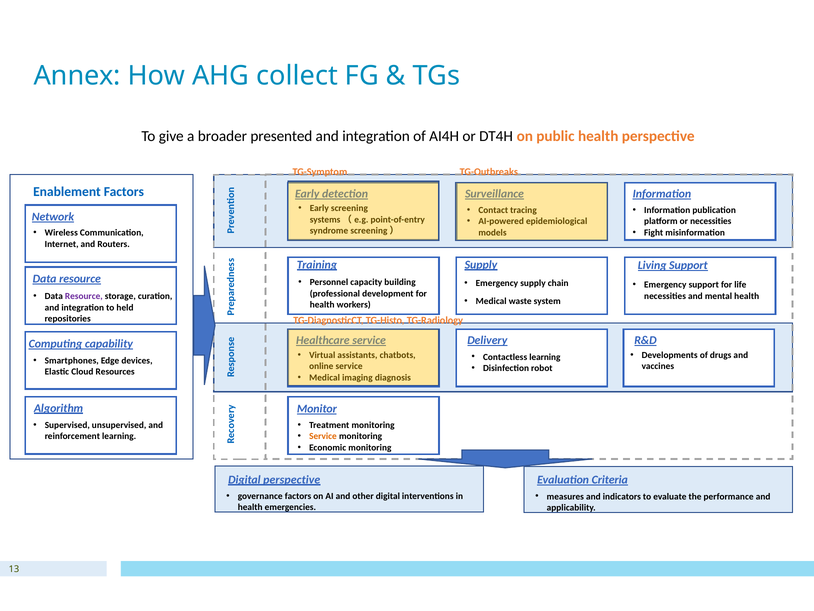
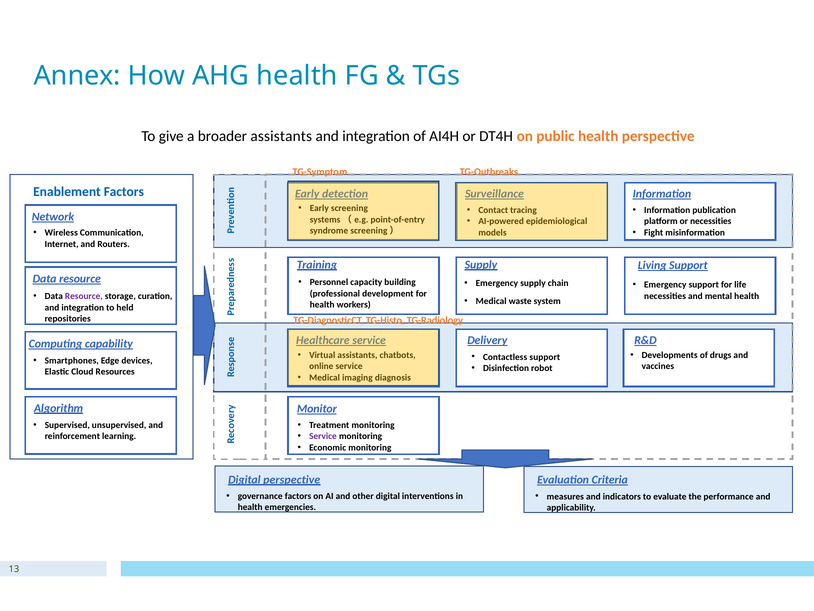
AHG collect: collect -> health (297, 76)
broader presented: presented -> assistants (281, 136)
Contactless learning: learning -> support (545, 357)
Service colour: orange -> purple (323, 436)
